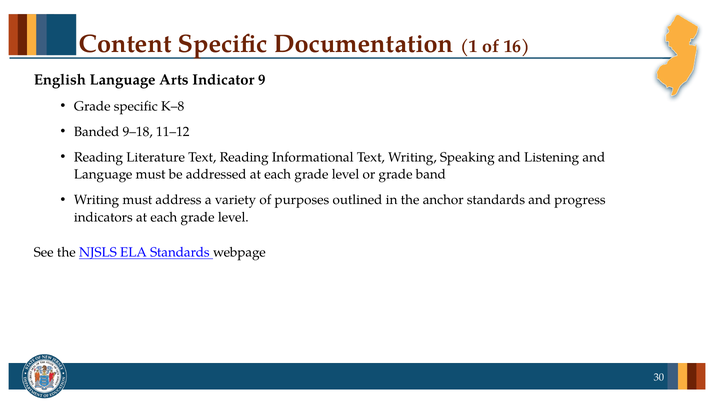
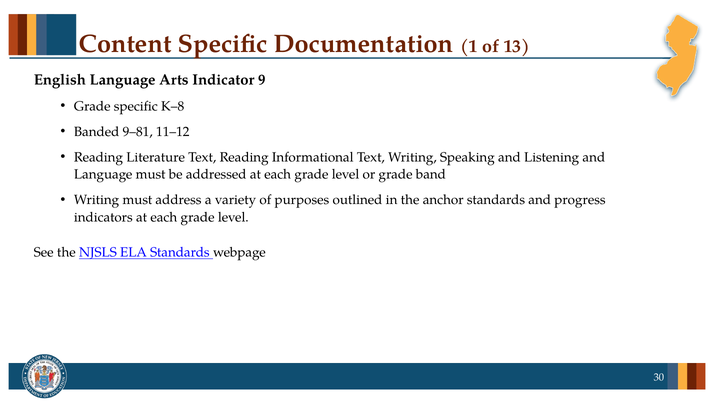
16: 16 -> 13 (517, 46)
9–18: 9–18 -> 9–81 (138, 132)
